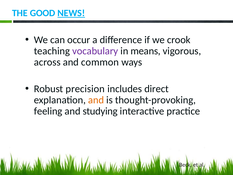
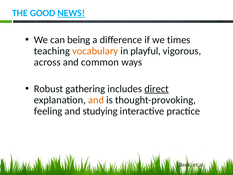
occur: occur -> being (79, 40)
crook: crook -> times (179, 40)
vocabulary colour: purple -> orange (95, 51)
means: means -> playful (146, 51)
precision: precision -> gathering (85, 89)
direct underline: none -> present (157, 89)
